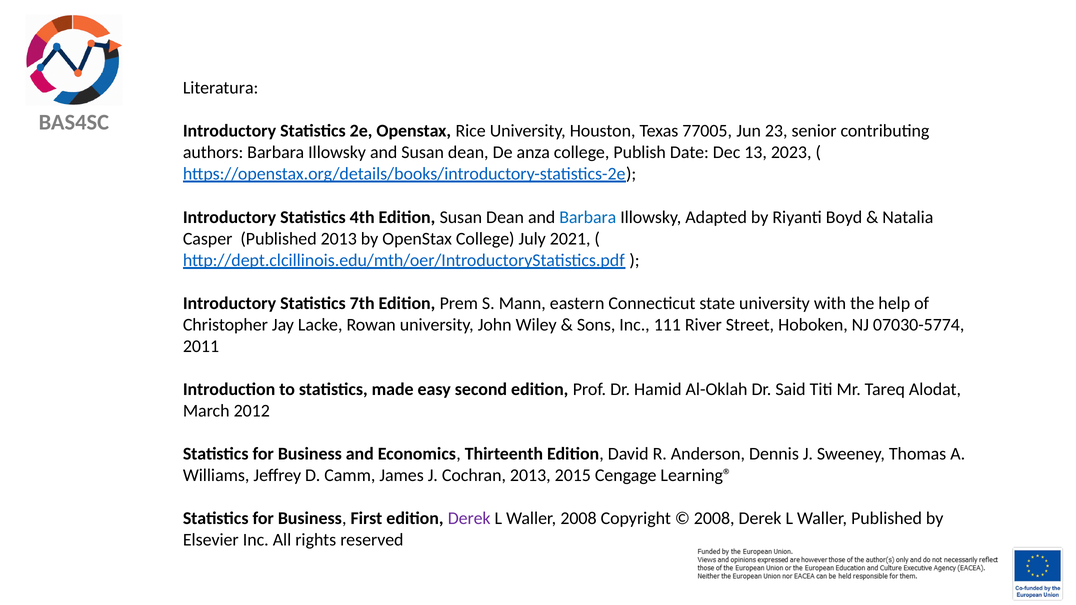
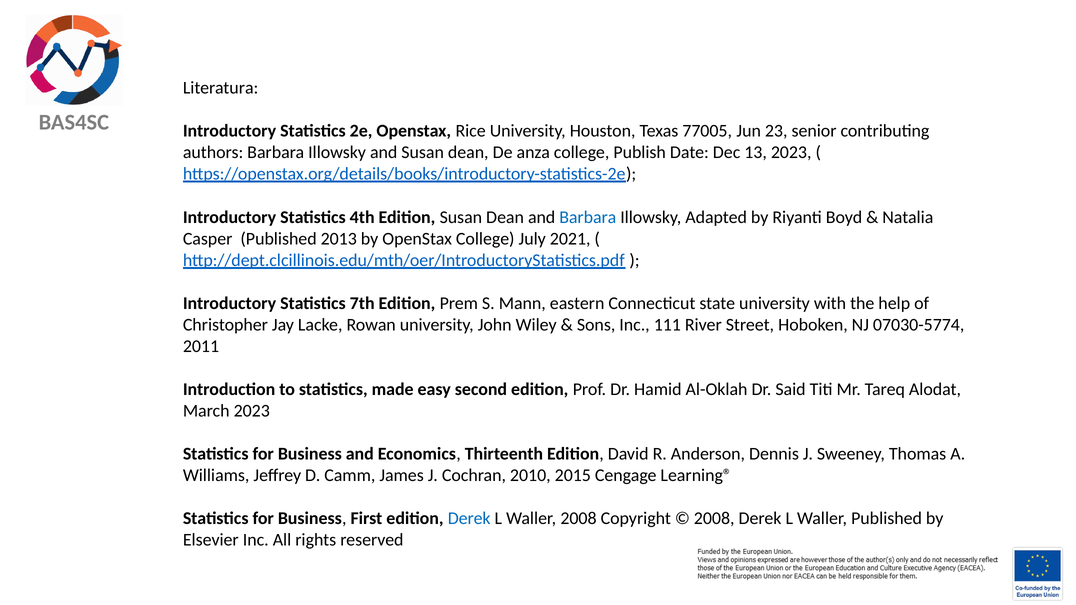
March 2012: 2012 -> 2023 (252, 411)
Cochran 2013: 2013 -> 2010 (530, 476)
Derek colour: purple -> blue (469, 519)
